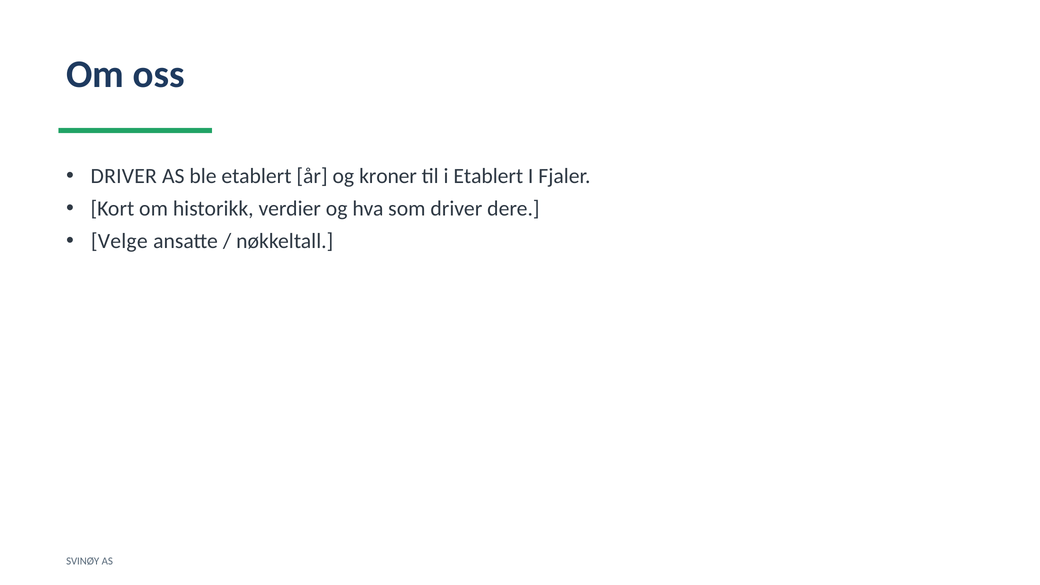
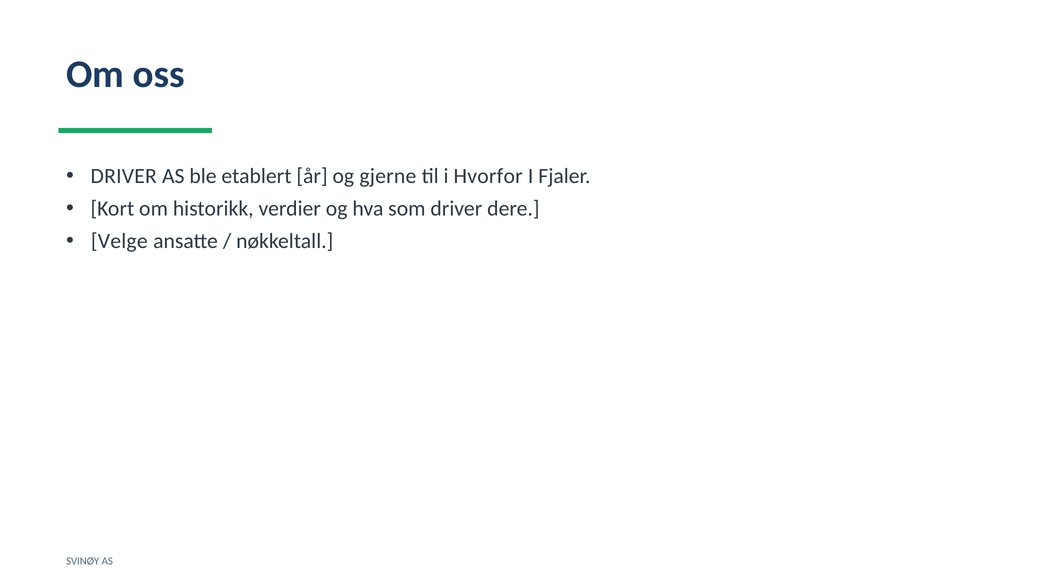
kroner: kroner -> gjerne (388, 176)
i Etablert: Etablert -> Hvorfor (488, 176)
